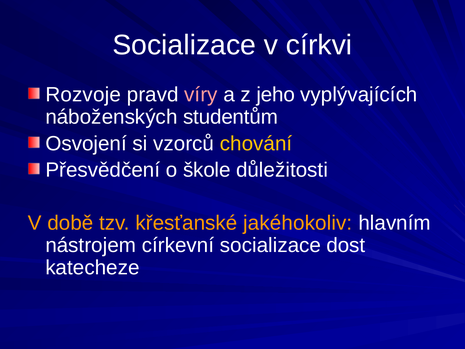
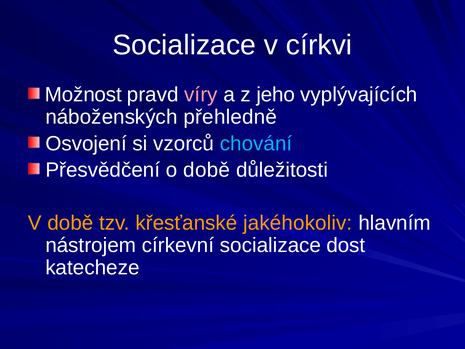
Rozvoje: Rozvoje -> Možnost (83, 95)
studentům: studentům -> přehledně (230, 117)
chování colour: yellow -> light blue (256, 144)
o škole: škole -> době (207, 170)
